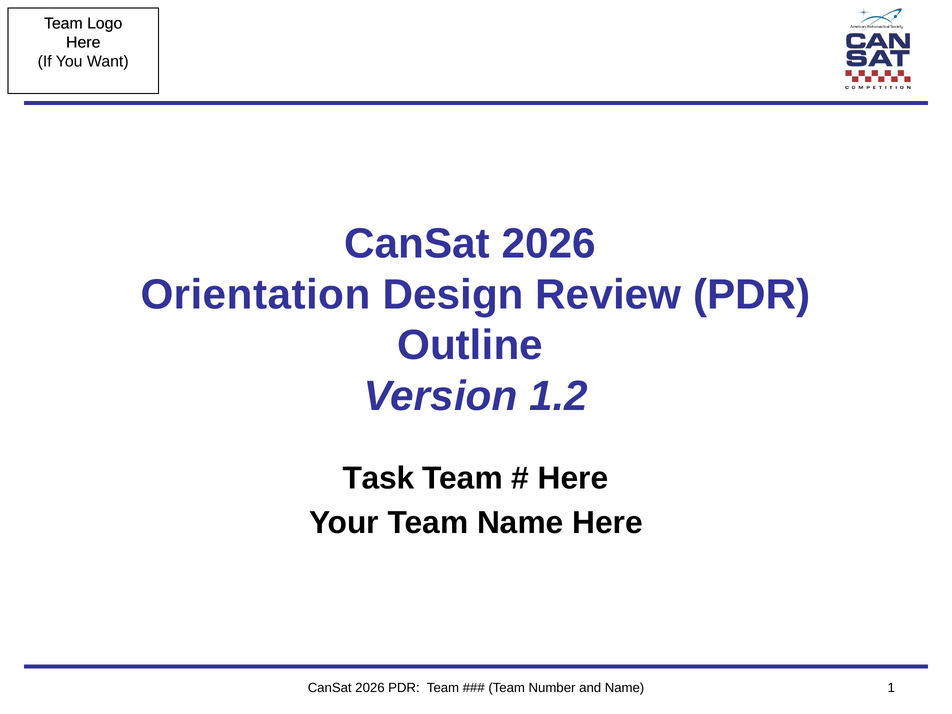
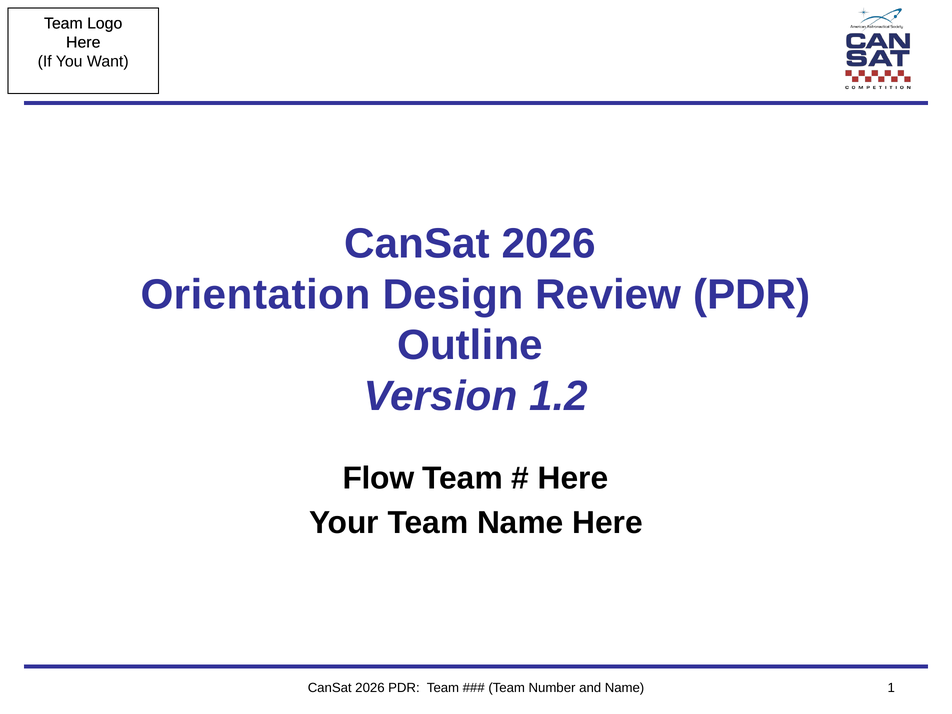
Task: Task -> Flow (379, 478)
